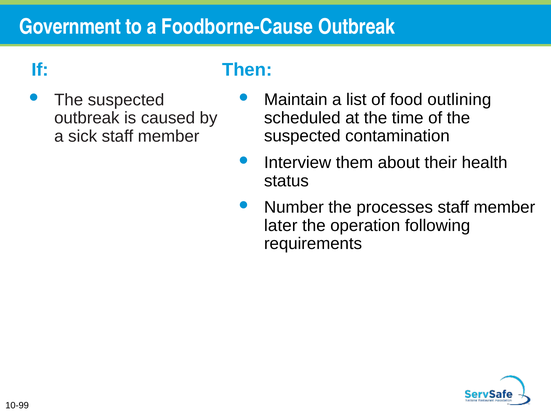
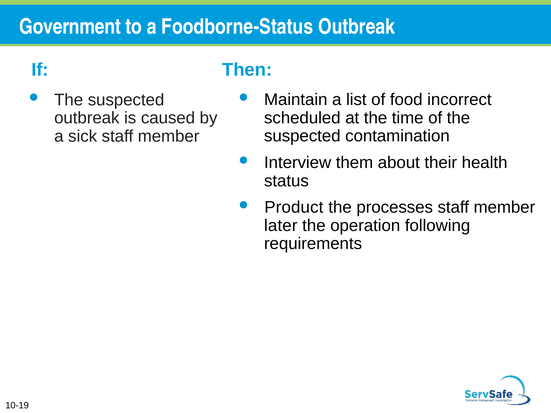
Foodborne-Cause: Foodborne-Cause -> Foodborne-Status (237, 27)
outlining: outlining -> incorrect (459, 100)
Number: Number -> Product (294, 208)
10-99: 10-99 -> 10-19 (17, 406)
